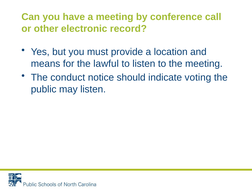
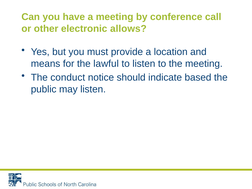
record: record -> allows (128, 29)
voting: voting -> based (198, 77)
